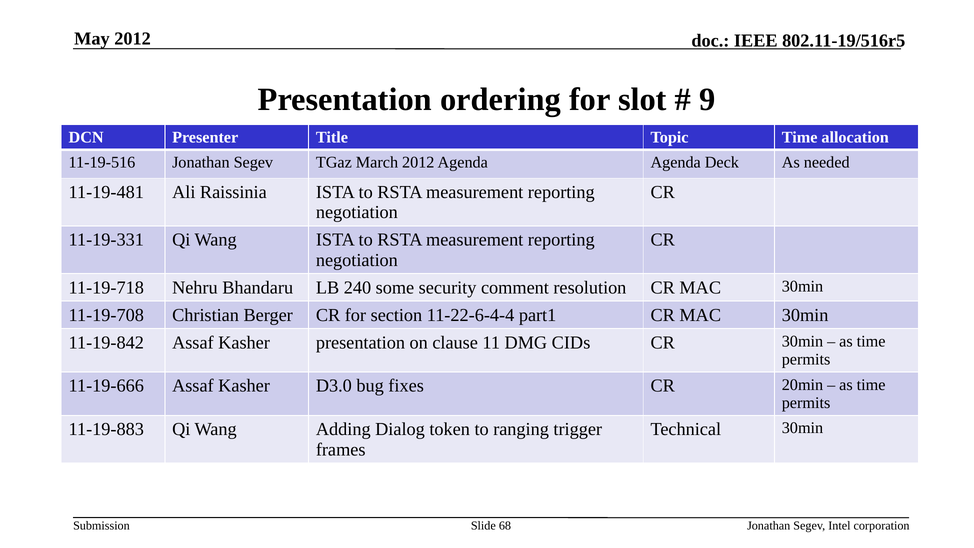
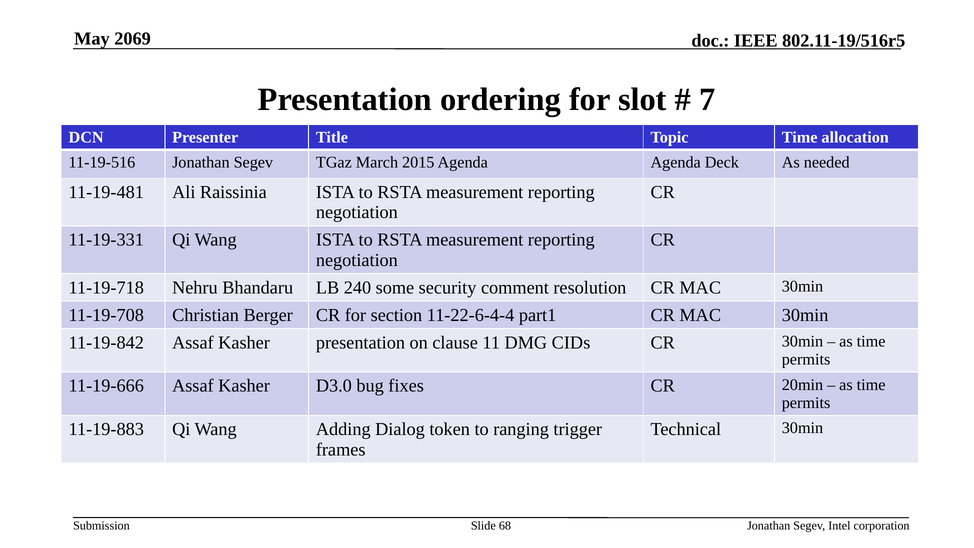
May 2012: 2012 -> 2069 (133, 39)
9: 9 -> 7 (707, 100)
March 2012: 2012 -> 2015 (418, 162)
